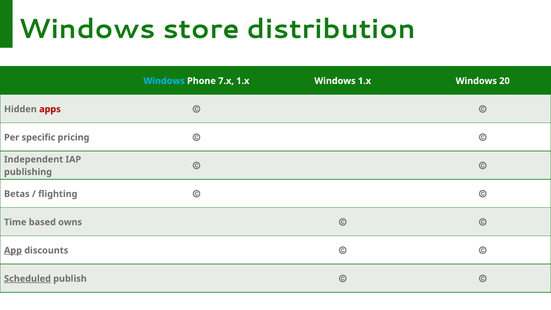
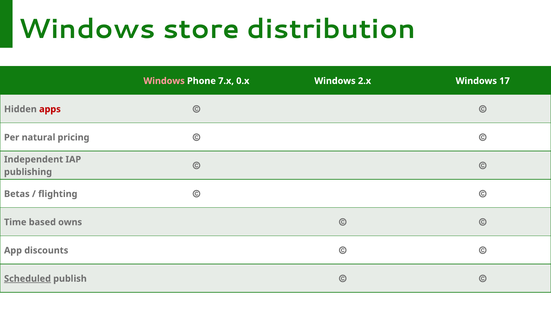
Windows colour: light blue -> pink (164, 81)
7.x 1.x: 1.x -> 0.x (243, 81)
Windows 1.x: 1.x -> 2.x (365, 81)
20: 20 -> 17 (505, 81)
specific: specific -> natural (38, 137)
App underline: present -> none (13, 250)
